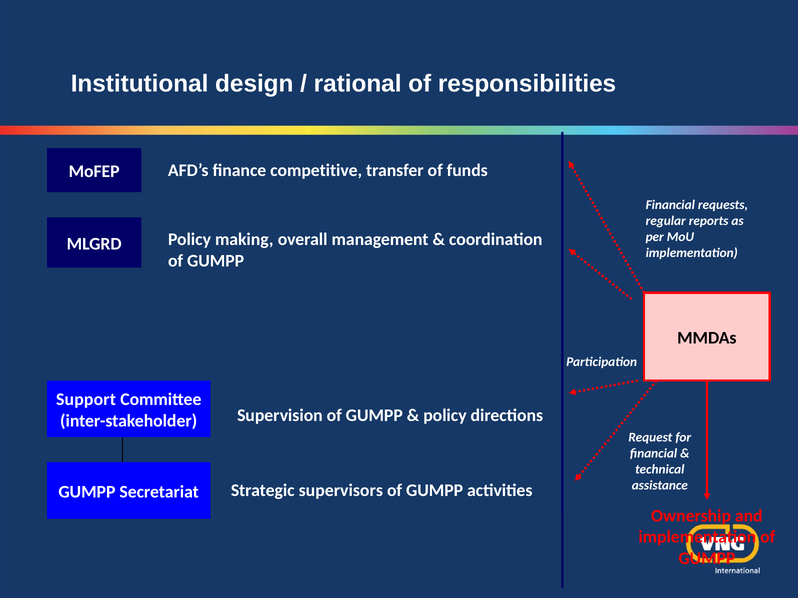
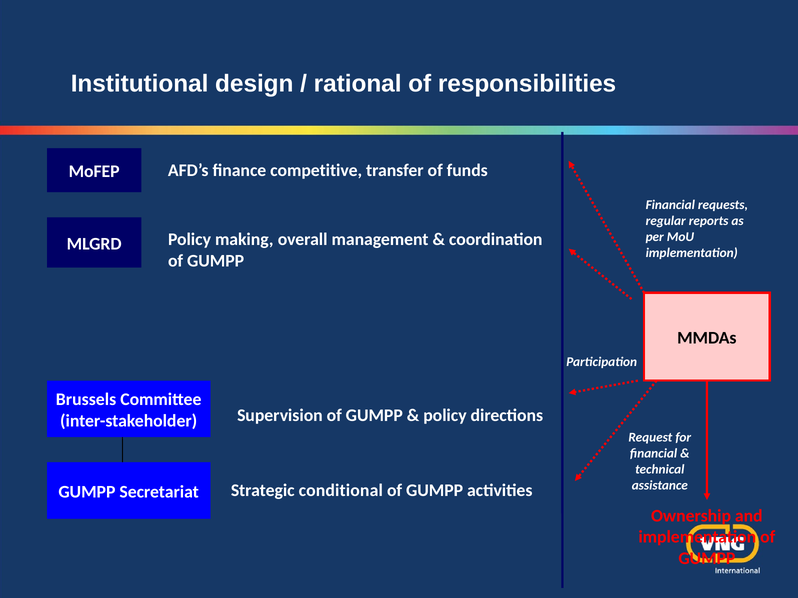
Support: Support -> Brussels (86, 400)
supervisors: supervisors -> conditional (341, 491)
